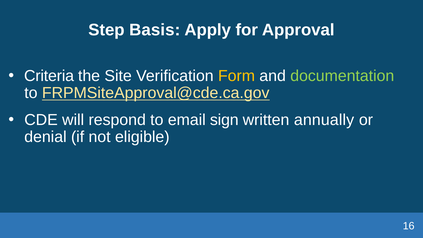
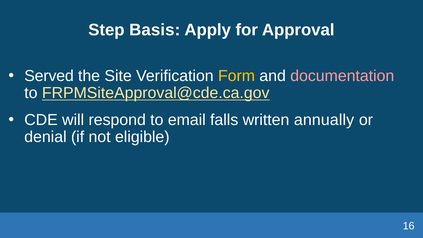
Criteria: Criteria -> Served (49, 76)
documentation colour: light green -> pink (342, 76)
sign: sign -> falls (224, 120)
